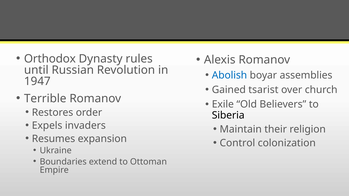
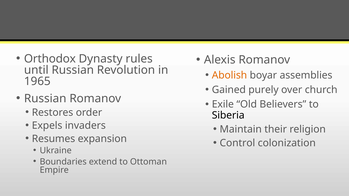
Abolish colour: blue -> orange (229, 75)
1947: 1947 -> 1965 (37, 81)
tsarist: tsarist -> purely (264, 90)
Terrible: Terrible -> Russian (45, 99)
